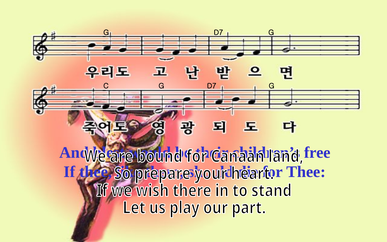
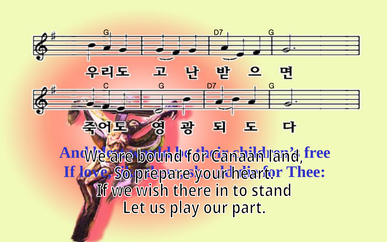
If thee: thee -> love (96, 172)
